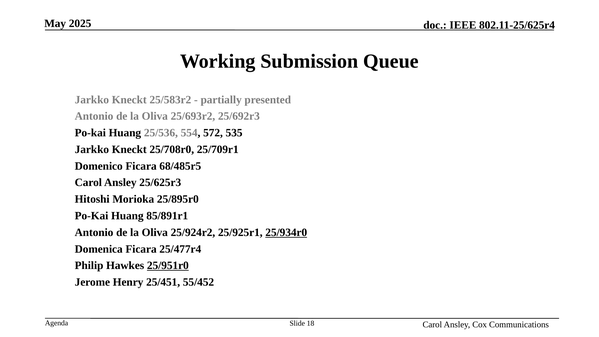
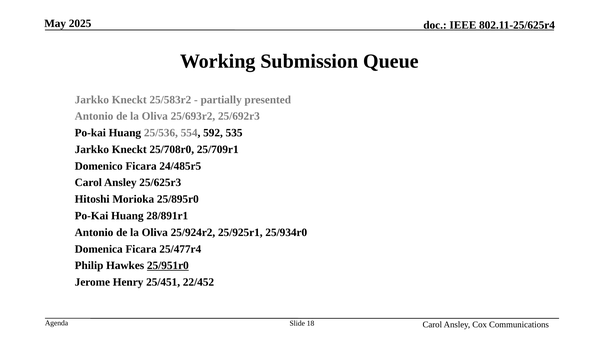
572: 572 -> 592 (213, 133)
68/485r5: 68/485r5 -> 24/485r5 (180, 166)
85/891r1: 85/891r1 -> 28/891r1 (167, 216)
25/934r0 underline: present -> none (286, 232)
55/452: 55/452 -> 22/452 (198, 282)
